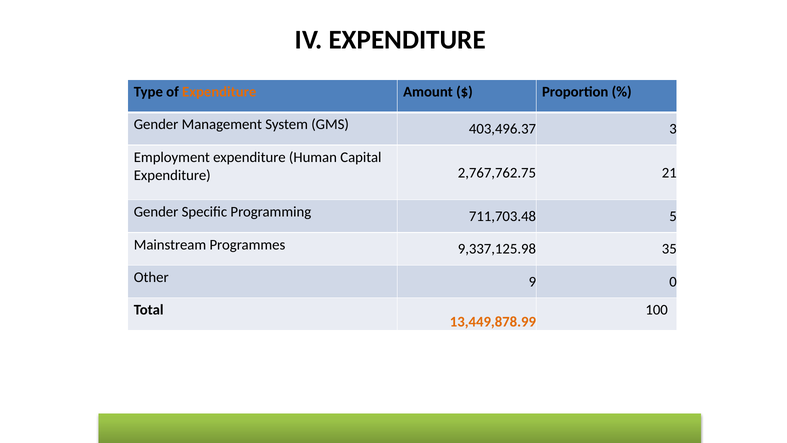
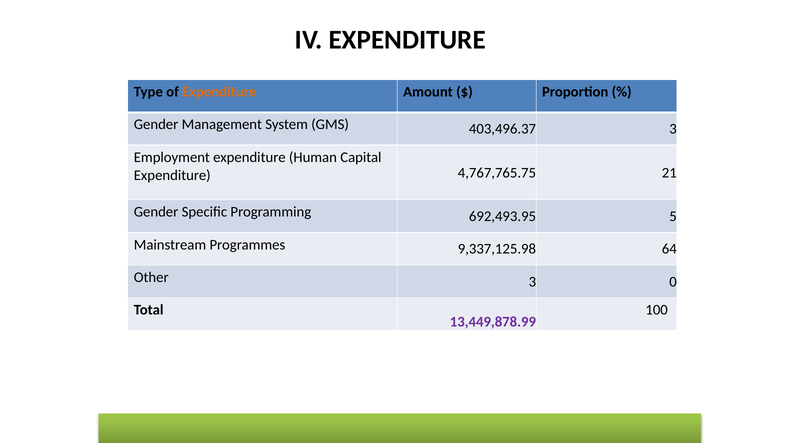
2,767,762.75: 2,767,762.75 -> 4,767,765.75 (497, 173)
711,703.48: 711,703.48 -> 692,493.95 (503, 216)
35: 35 -> 64 (669, 249)
Other 9: 9 -> 3 (532, 281)
13,449,878.99 colour: orange -> purple (493, 321)
